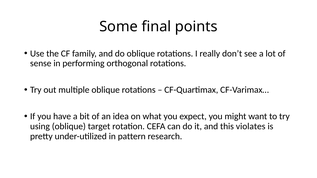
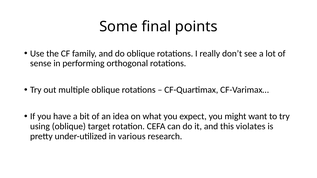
pattern: pattern -> various (132, 137)
